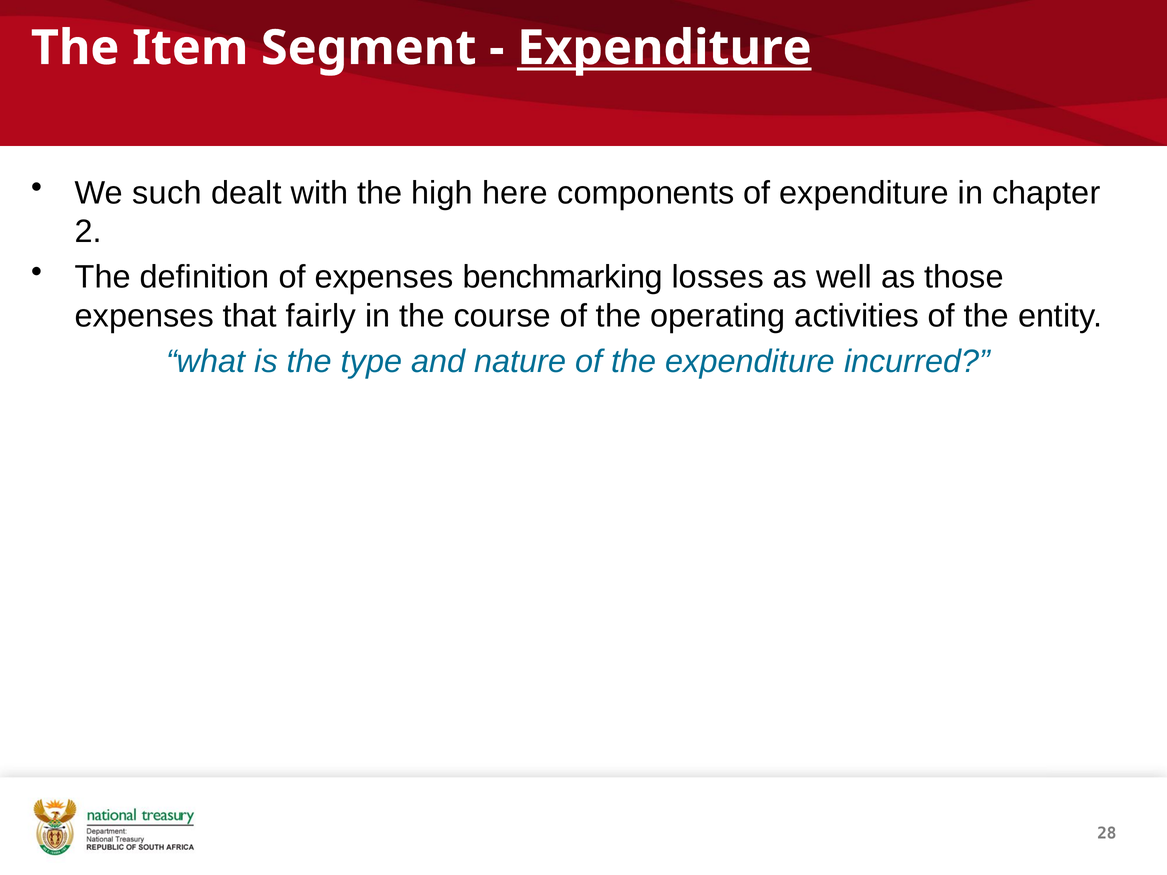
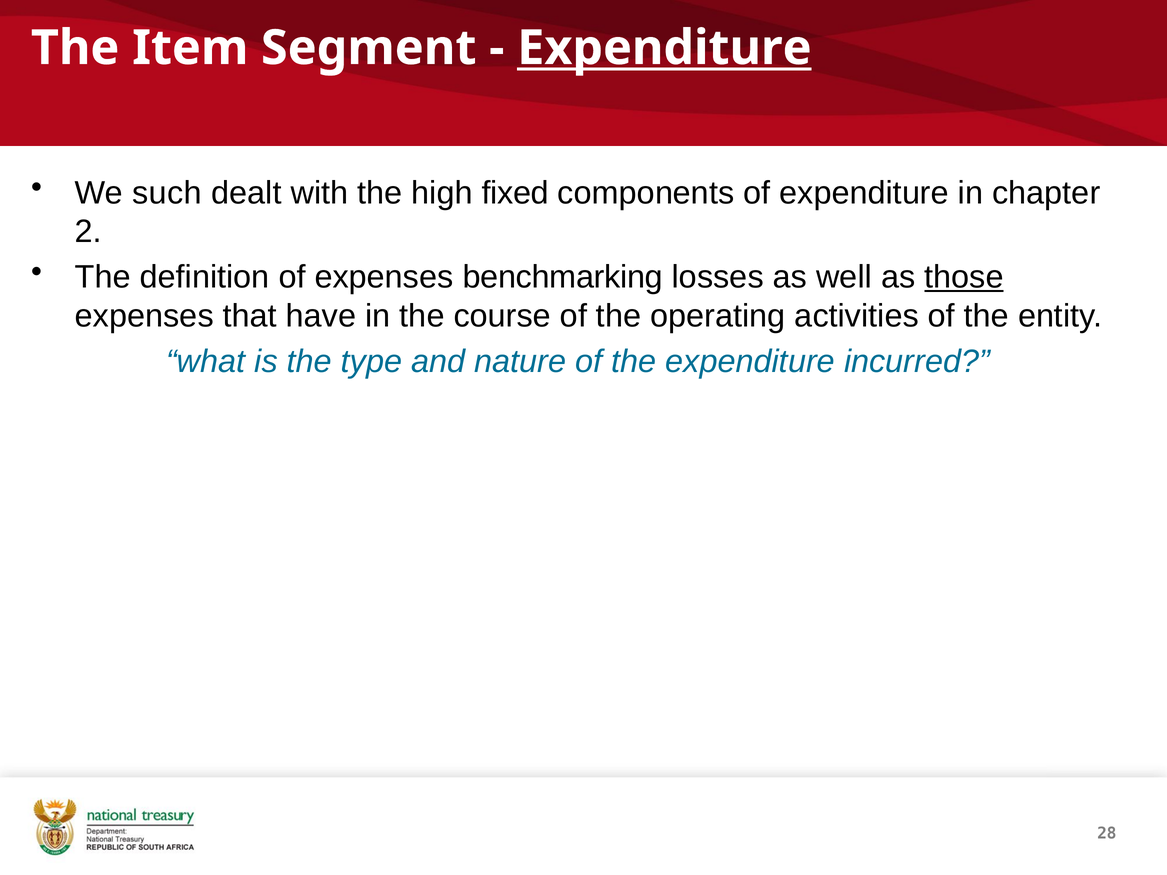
here: here -> fixed (515, 193)
those underline: none -> present (964, 277)
fairly: fairly -> have (321, 316)
